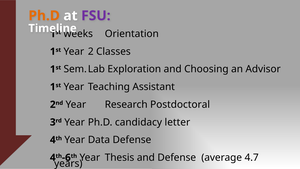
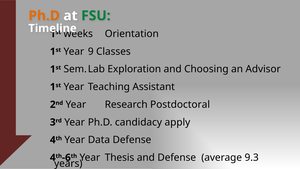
FSU colour: purple -> green (96, 16)
Year 2: 2 -> 9 (91, 51)
letter: letter -> apply (177, 122)
4.7: 4.7 -> 9.3 (252, 157)
